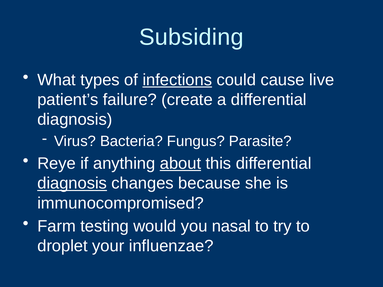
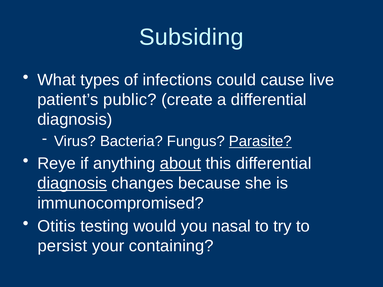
infections underline: present -> none (177, 80)
failure: failure -> public (130, 100)
Parasite underline: none -> present (260, 141)
Farm: Farm -> Otitis (56, 226)
droplet: droplet -> persist (62, 246)
influenzae: influenzae -> containing (171, 246)
